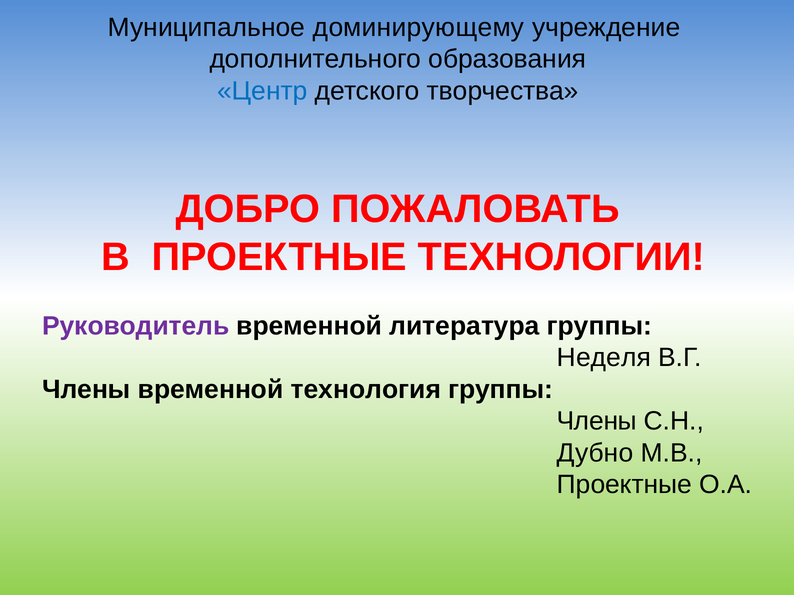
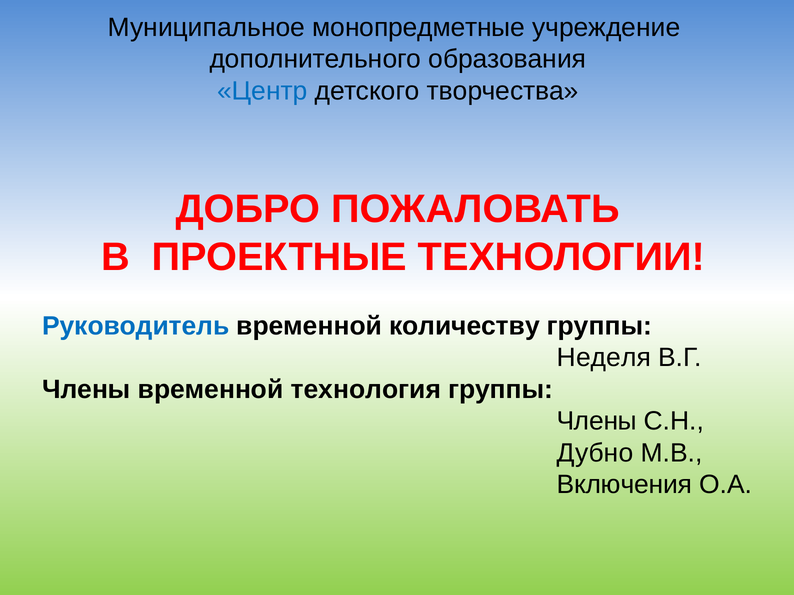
доминирующему: доминирующему -> монопредметные (419, 27)
Руководитель colour: purple -> blue (136, 326)
литература: литература -> количеству (464, 326)
Проектные: Проектные -> Включения (624, 485)
